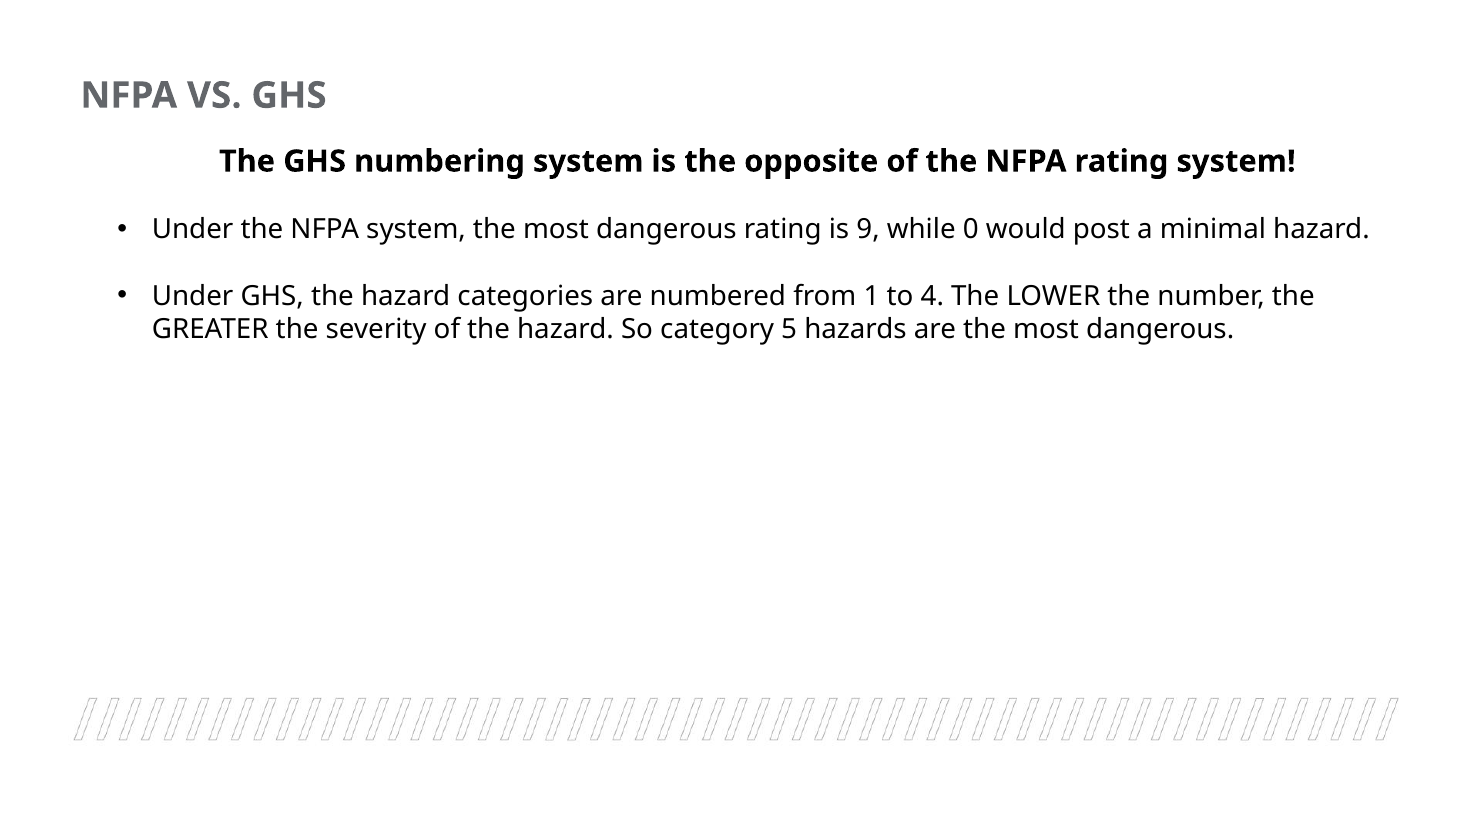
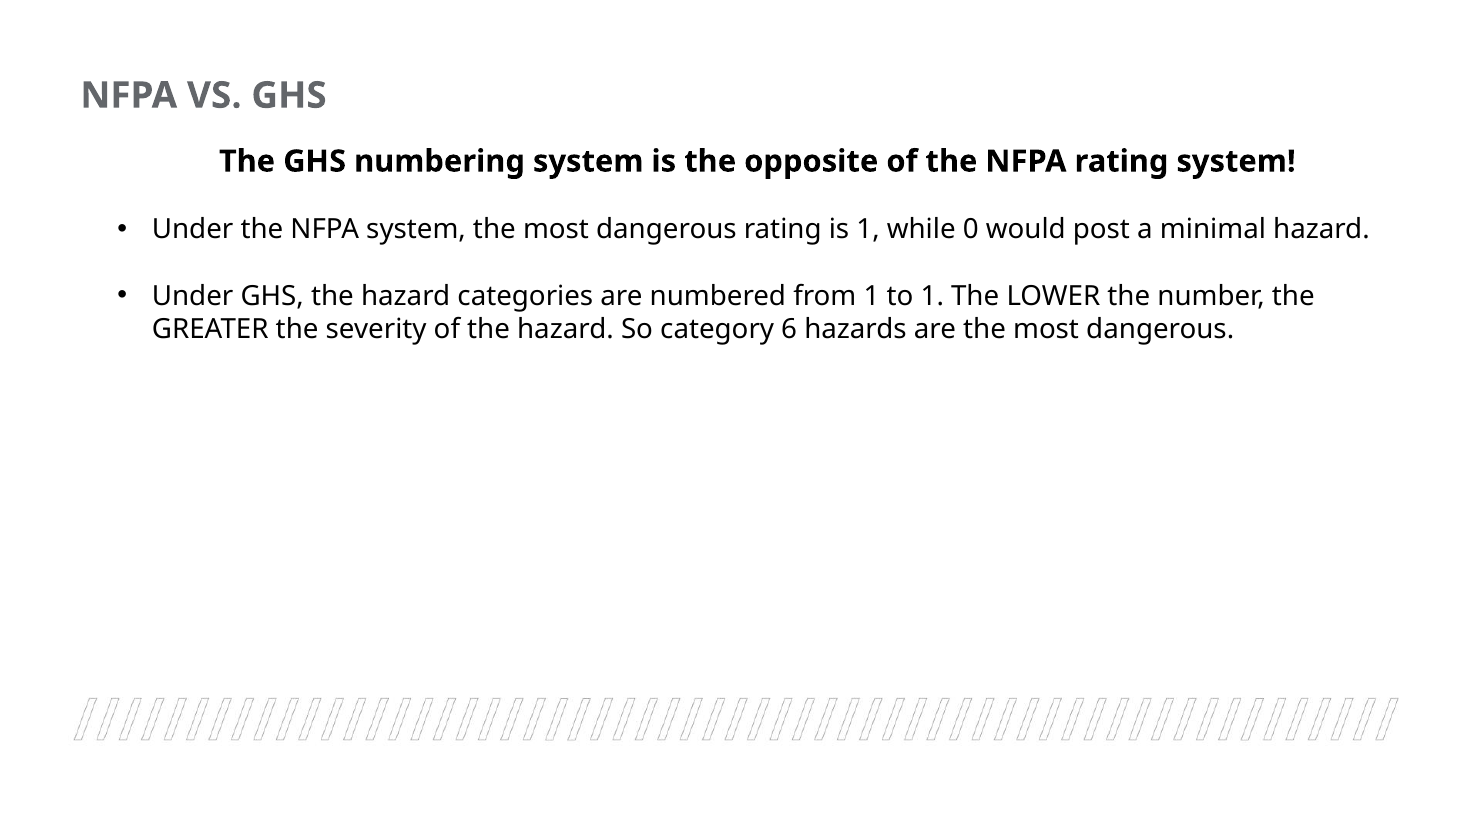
is 9: 9 -> 1 (868, 230)
to 4: 4 -> 1 (932, 296)
5: 5 -> 6 (789, 329)
